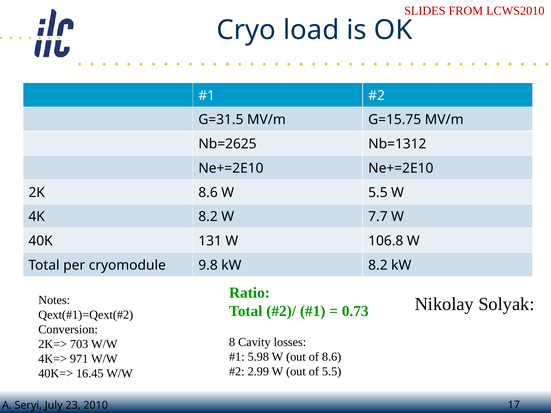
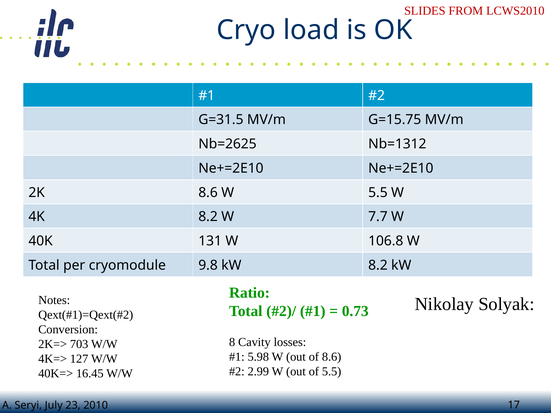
971: 971 -> 127 (79, 359)
